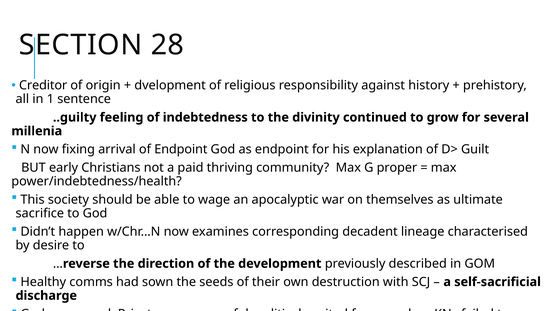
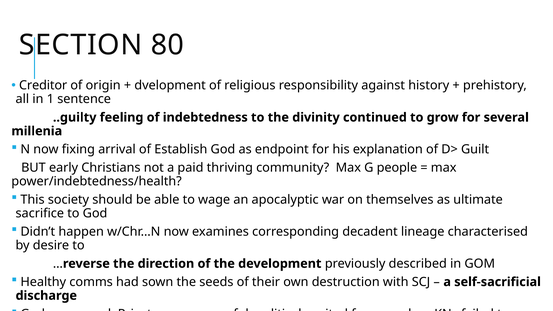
28: 28 -> 80 (167, 45)
of Endpoint: Endpoint -> Establish (181, 149)
proper: proper -> people (397, 168)
